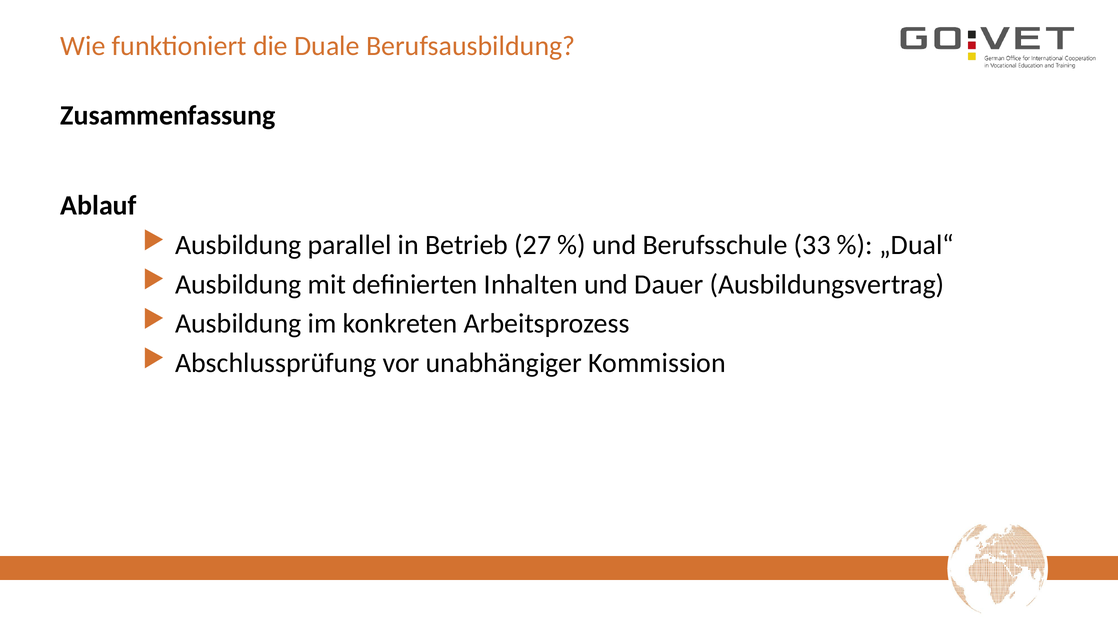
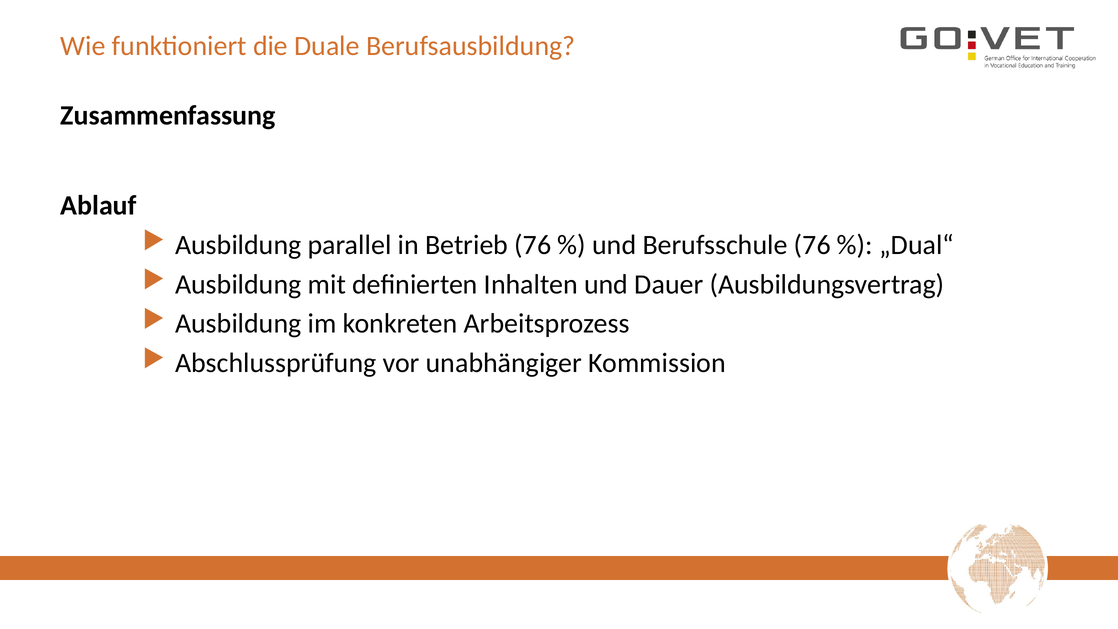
Betrieb 27: 27 -> 76 (533, 245)
Berufsschule 33: 33 -> 76 (812, 245)
